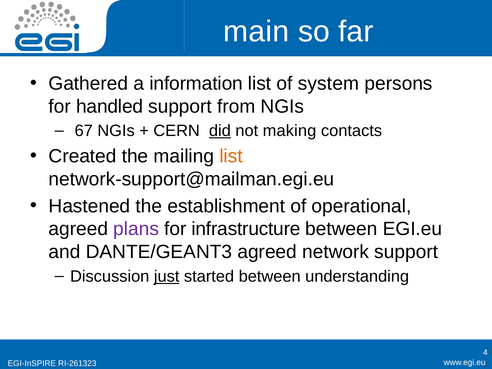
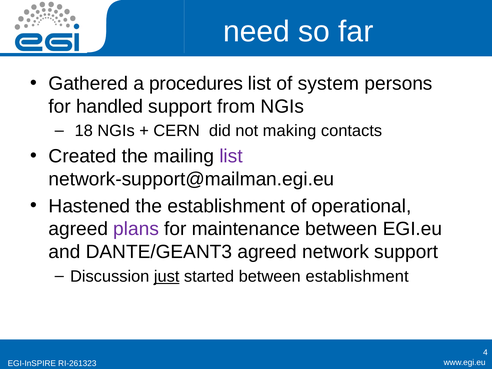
main: main -> need (256, 32)
information: information -> procedures (196, 84)
67: 67 -> 18 (84, 131)
did underline: present -> none (220, 131)
list colour: orange -> purple (231, 156)
infrastructure: infrastructure -> maintenance (246, 229)
between understanding: understanding -> establishment (357, 276)
